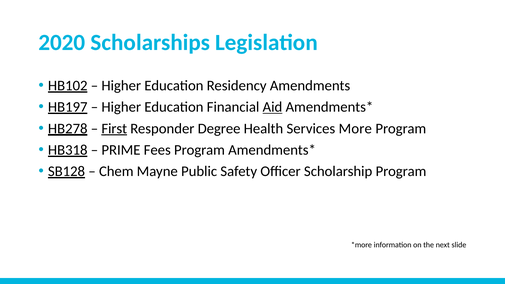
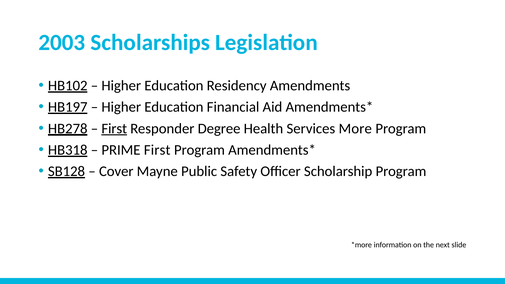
2020: 2020 -> 2003 (62, 42)
Aid underline: present -> none (272, 107)
PRIME Fees: Fees -> First (157, 150)
Chem: Chem -> Cover (116, 171)
